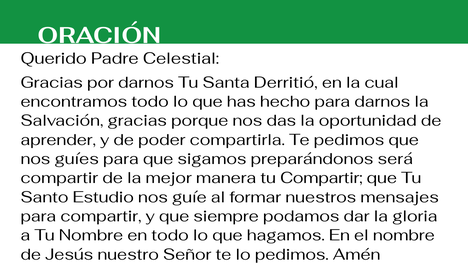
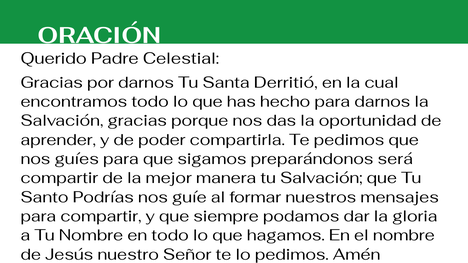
tu Compartir: Compartir -> Salvación (321, 178)
Estudio: Estudio -> Podrías (103, 197)
